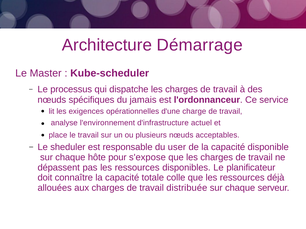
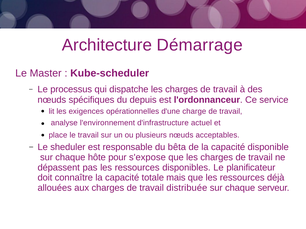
jamais: jamais -> depuis (143, 100)
user: user -> bêta (177, 148)
colle: colle -> mais (176, 178)
